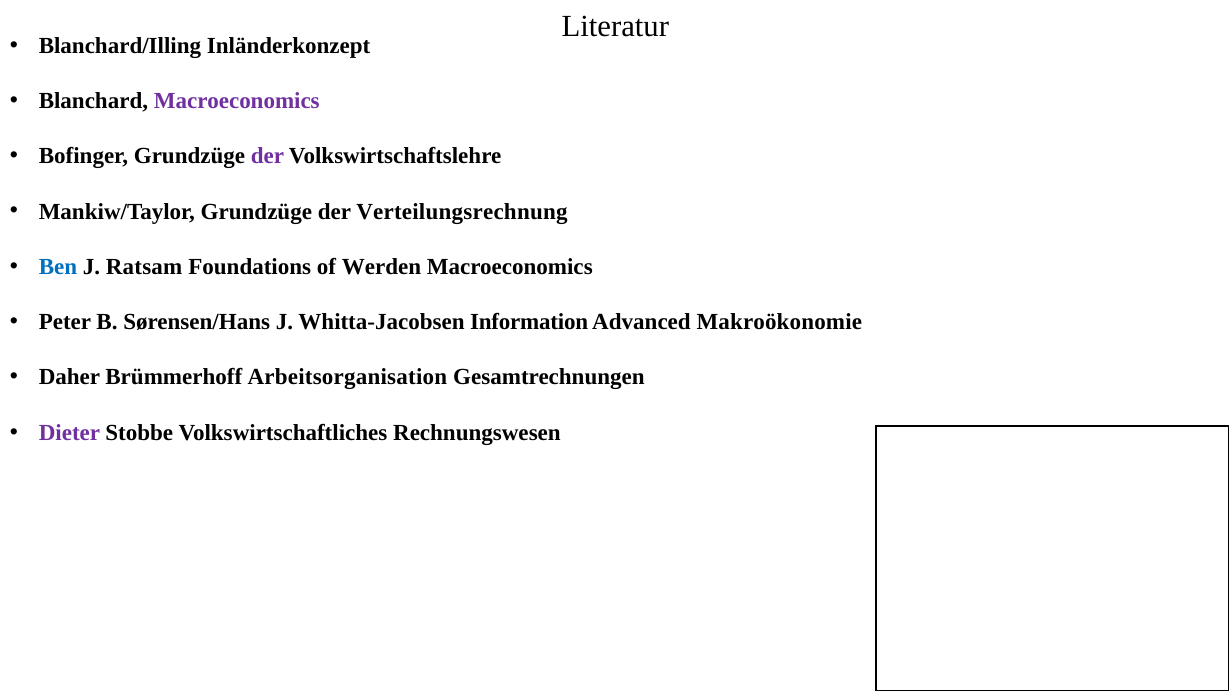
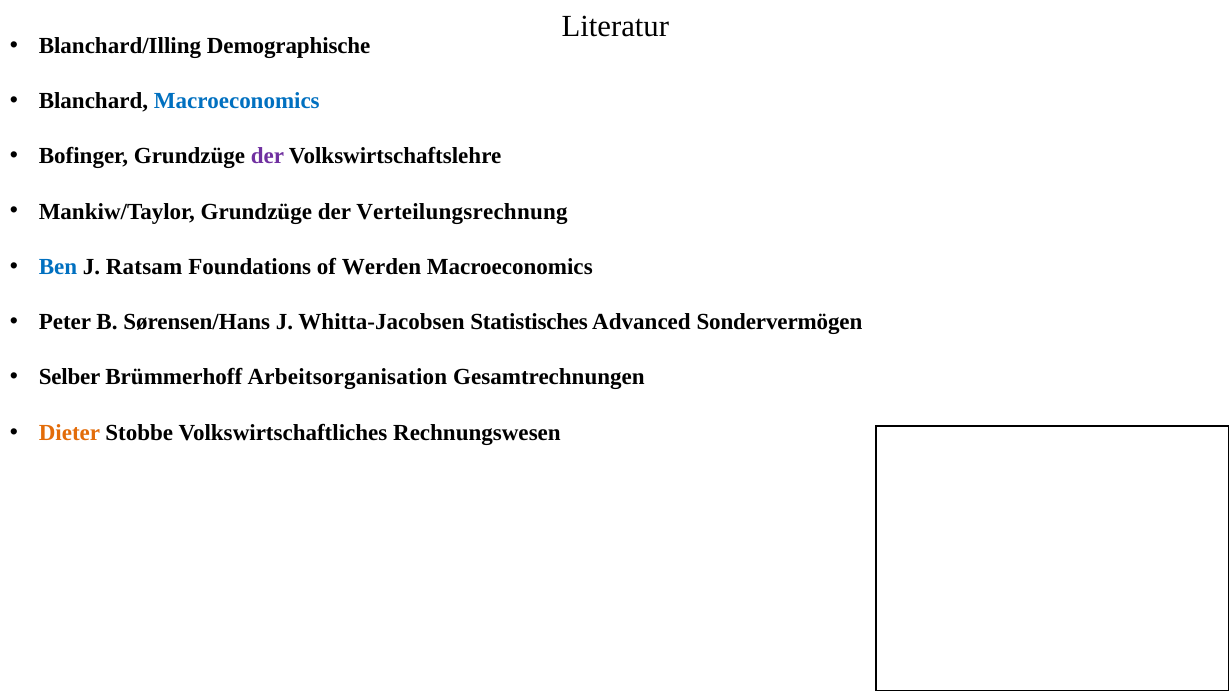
Inländerkonzept: Inländerkonzept -> Demographische (289, 46)
Macroeconomics colour: purple -> blue (237, 101)
Information: Information -> Statistisches (529, 322)
Makroökonomie: Makroökonomie -> Sondervermögen (779, 322)
Daher: Daher -> Selber (70, 378)
Dieter colour: purple -> orange (69, 433)
